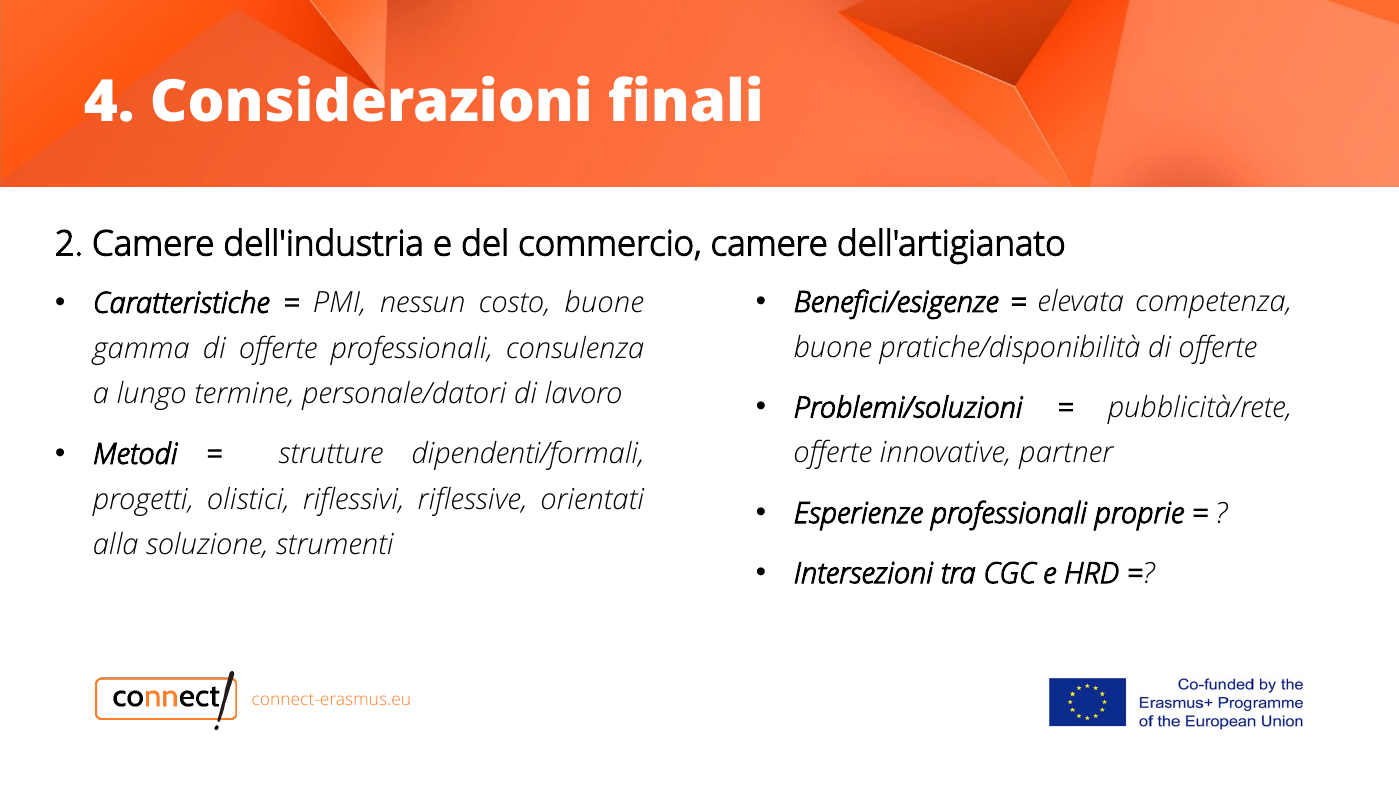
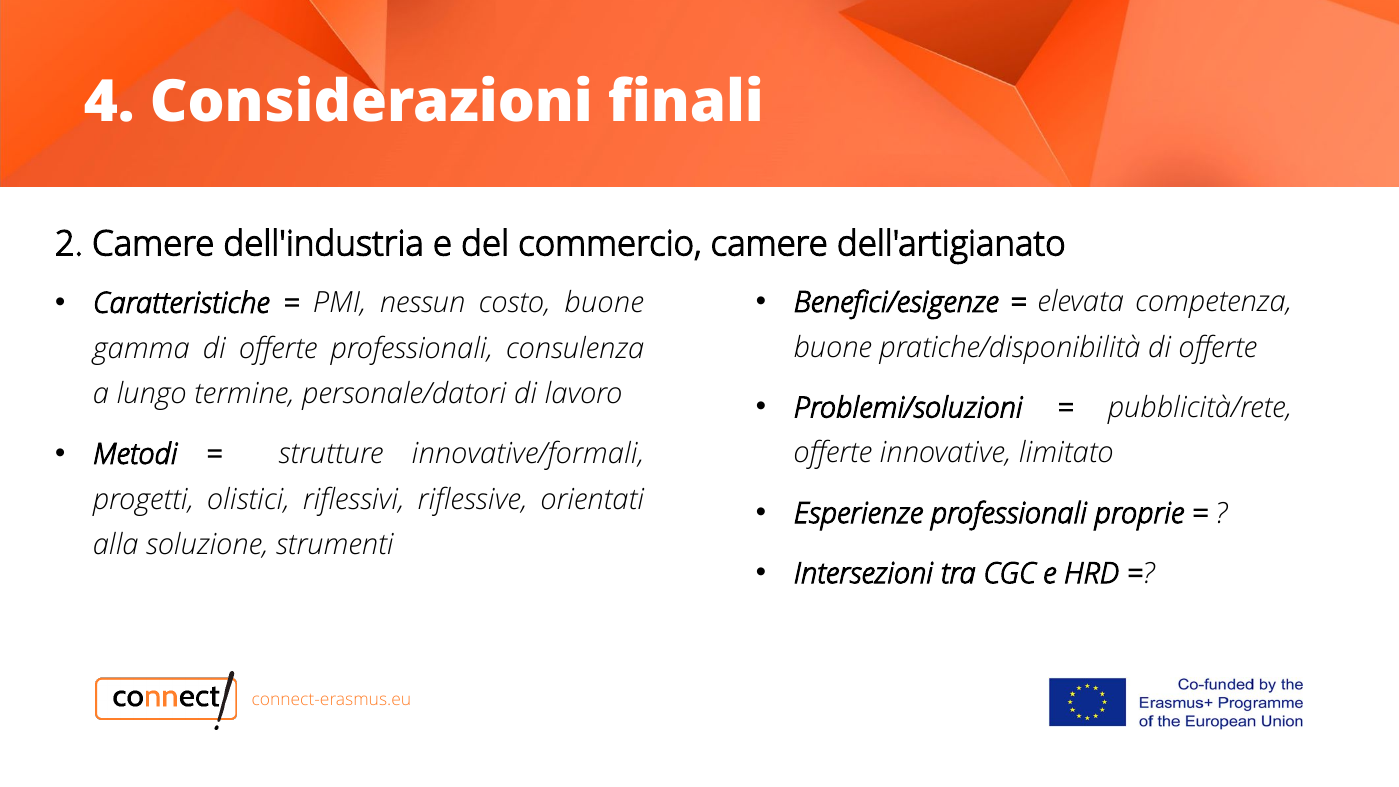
dipendenti/formali: dipendenti/formali -> innovative/formali (528, 454)
partner: partner -> limitato (1066, 453)
